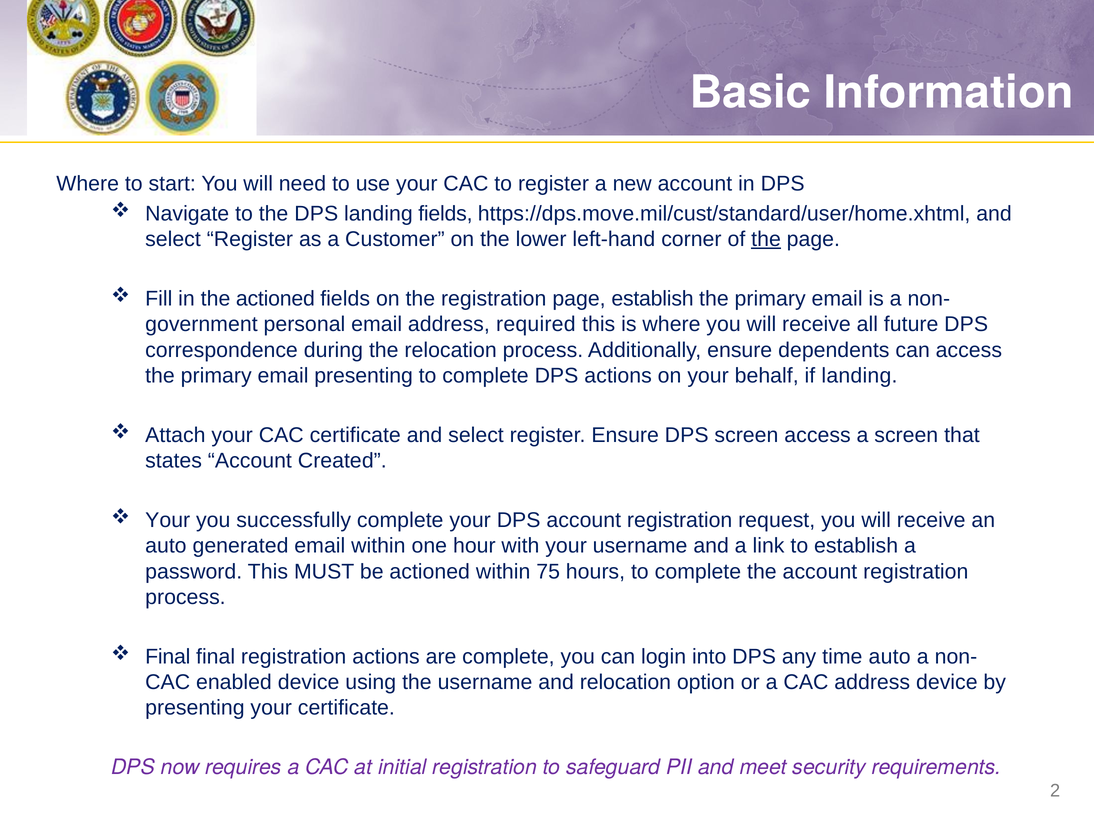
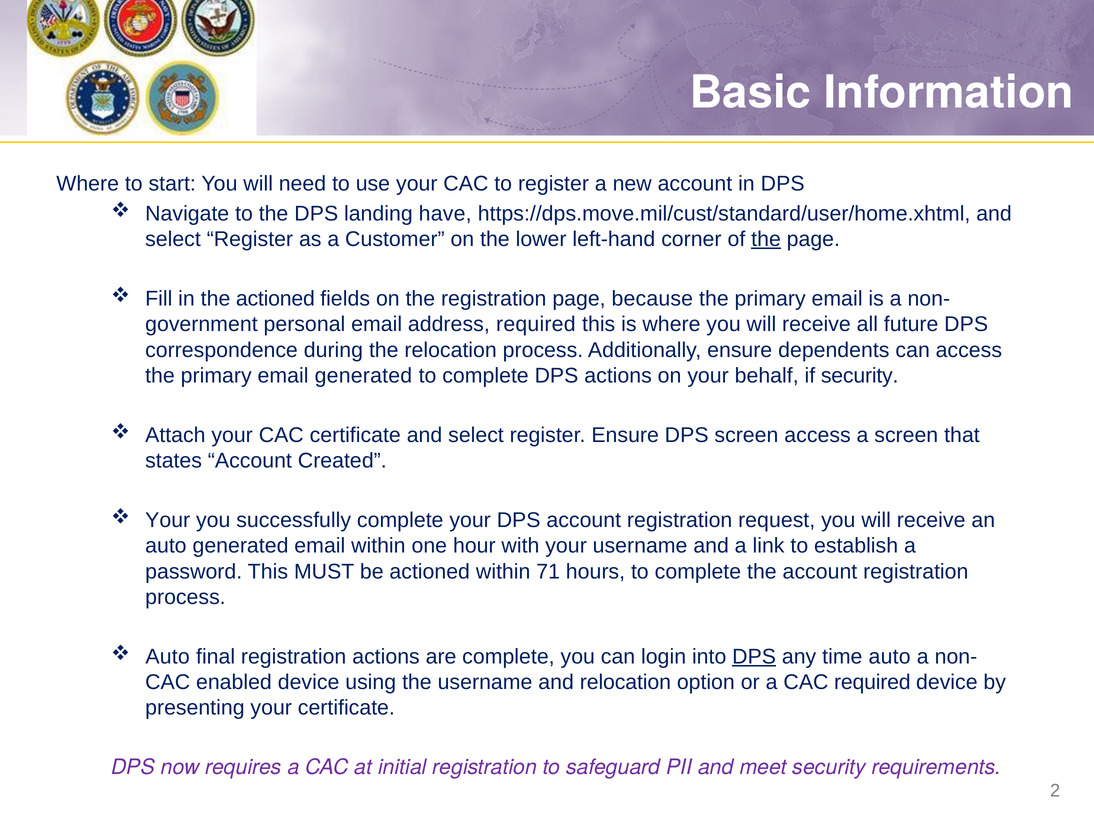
landing fields: fields -> have (445, 214)
page establish: establish -> because (652, 299)
email presenting: presenting -> generated (363, 375)
if landing: landing -> security (860, 375)
75: 75 -> 71 (548, 571)
Final: Final -> Auto (168, 656)
DPS underline: none -> present (754, 656)
CAC address: address -> required (872, 682)
